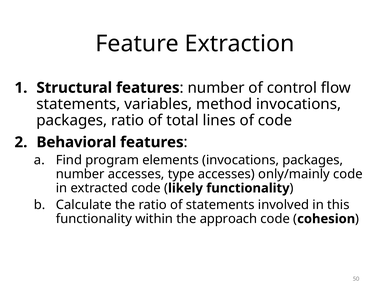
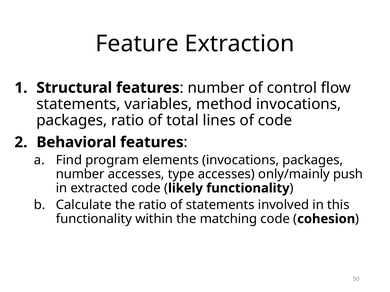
only/mainly code: code -> push (348, 174)
approach: approach -> matching (228, 219)
